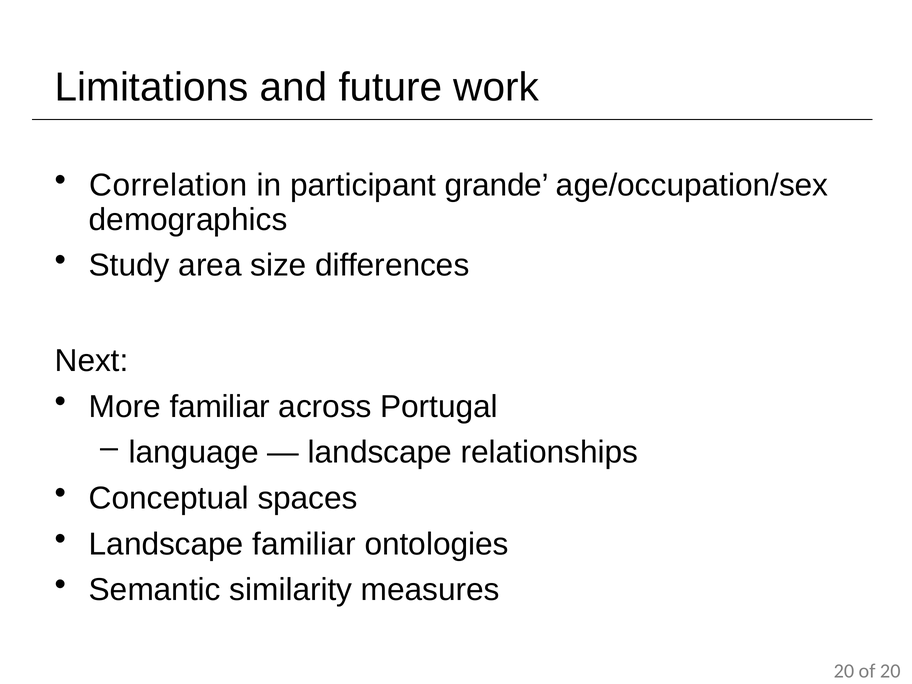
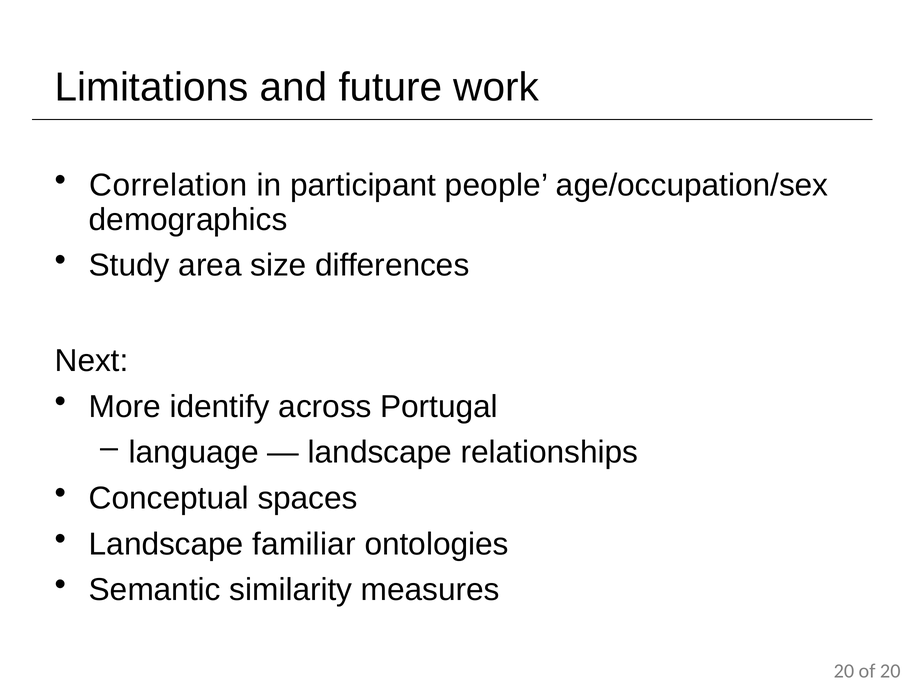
grande: grande -> people (496, 185)
More familiar: familiar -> identify (220, 407)
